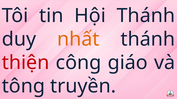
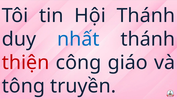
nhất colour: orange -> blue (78, 39)
